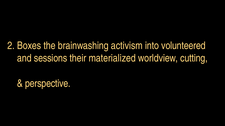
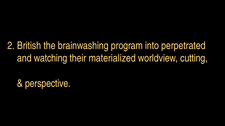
Boxes: Boxes -> British (29, 46)
activism: activism -> program (127, 46)
volunteered: volunteered -> perpetrated (183, 46)
sessions: sessions -> watching (51, 58)
